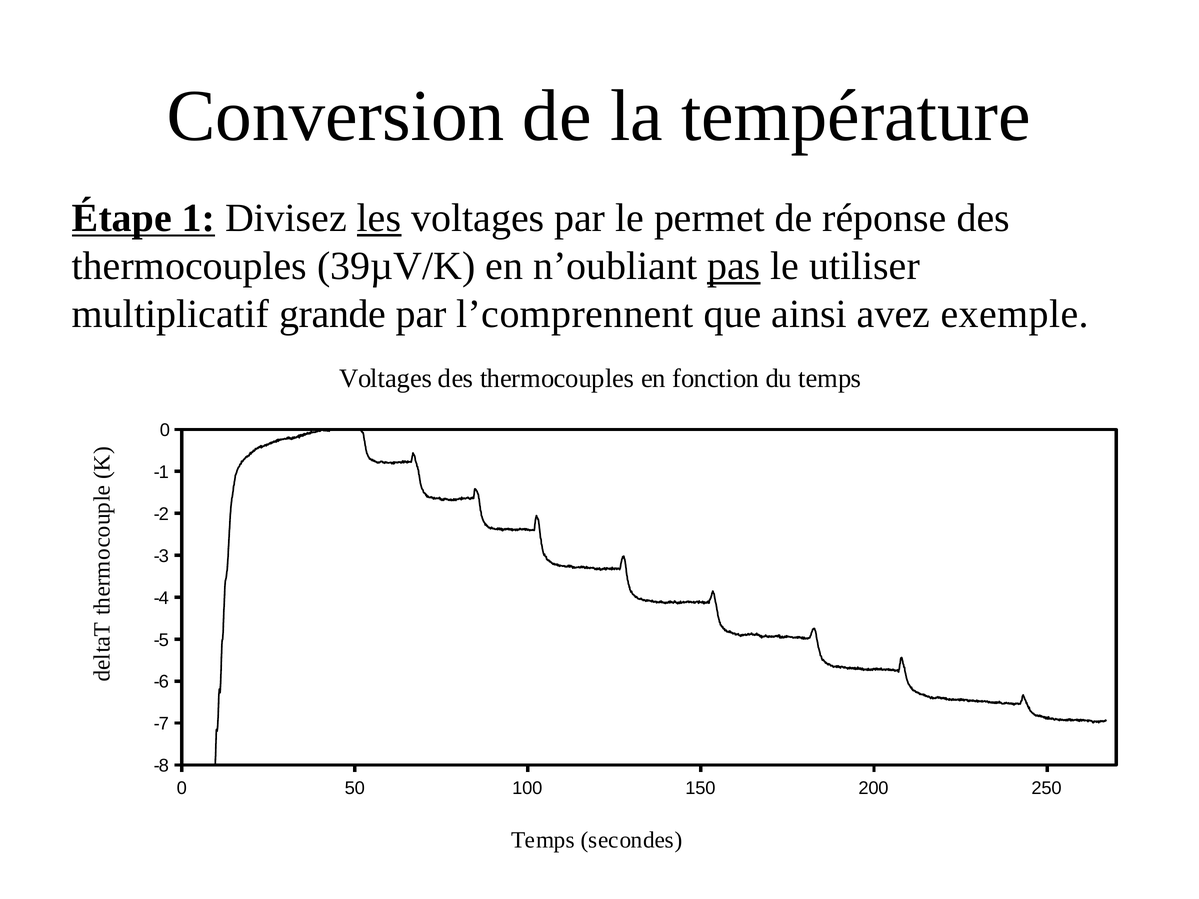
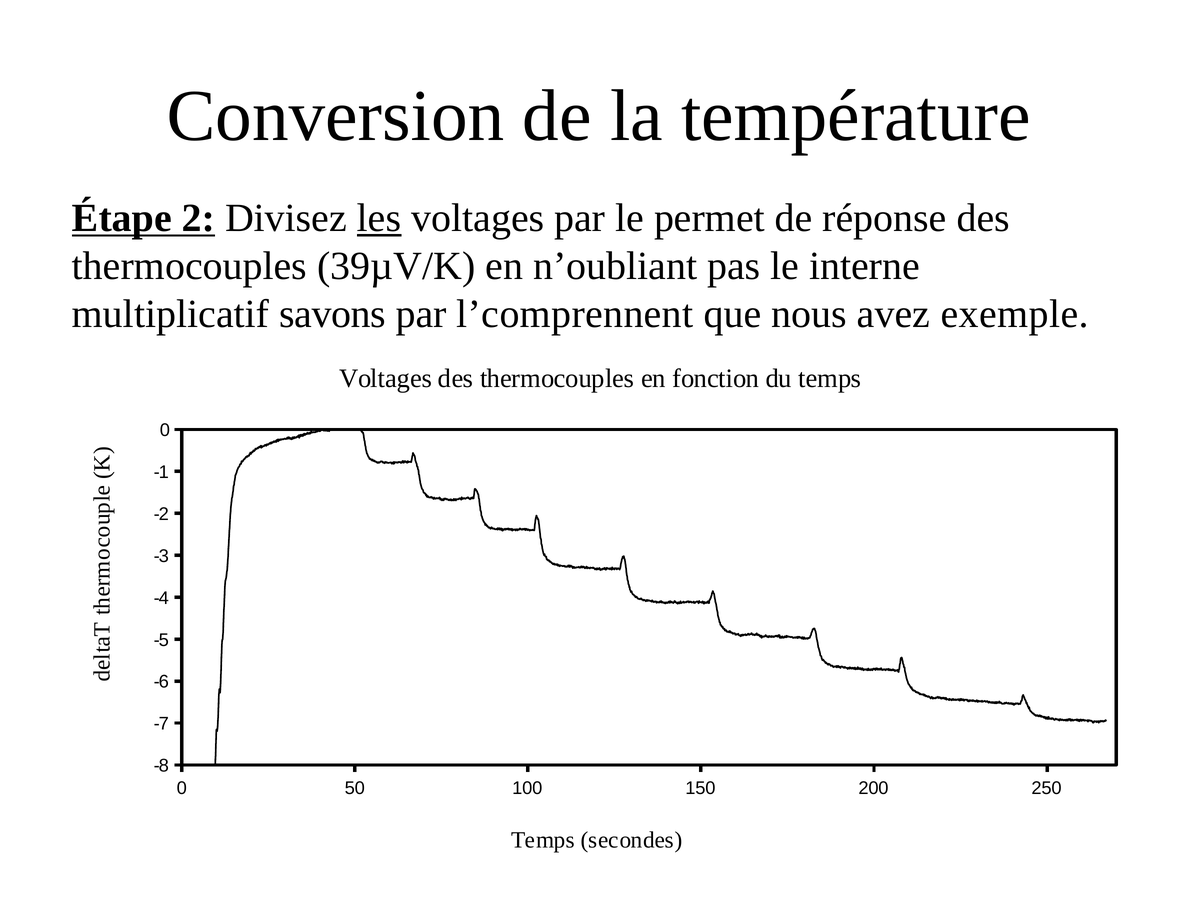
1: 1 -> 2 (198, 218)
pas underline: present -> none (734, 266)
utiliser: utiliser -> interne (865, 266)
grande: grande -> savons (333, 314)
ainsi: ainsi -> nous (809, 314)
